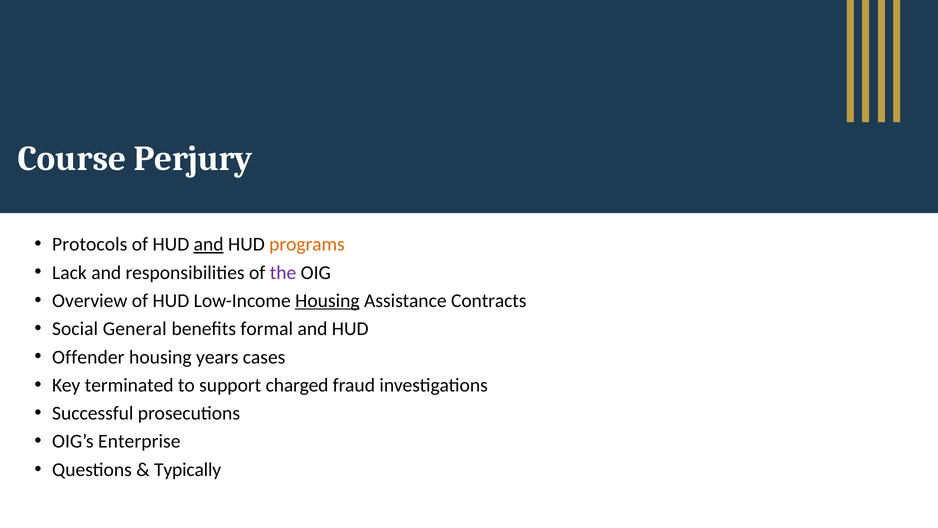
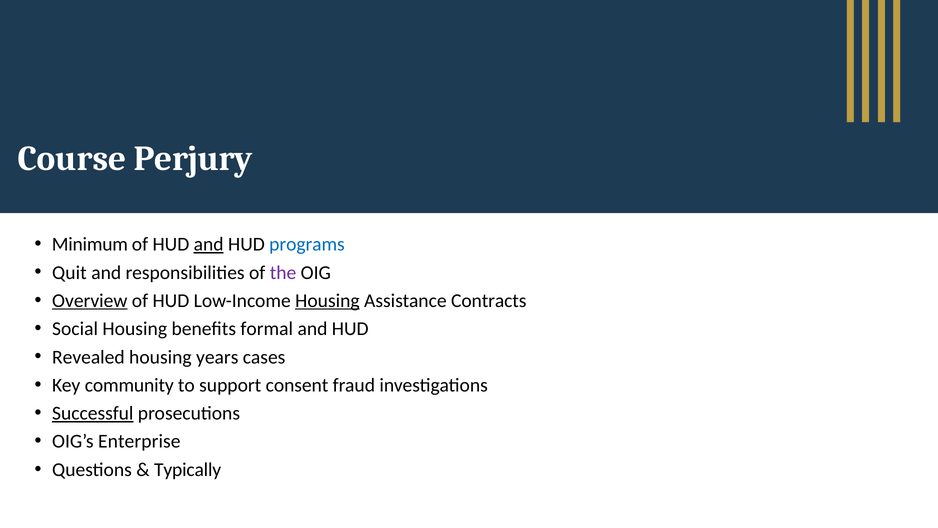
Protocols: Protocols -> Minimum (90, 244)
programs colour: orange -> blue (307, 244)
Lack: Lack -> Quit (69, 272)
Overview underline: none -> present (90, 301)
Social General: General -> Housing (135, 329)
Offender: Offender -> Revealed (88, 357)
terminated: terminated -> community (129, 385)
charged: charged -> consent (297, 385)
Successful underline: none -> present (93, 413)
